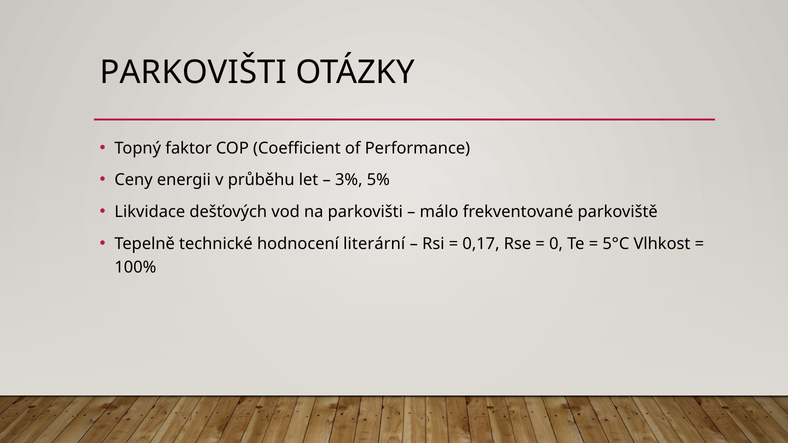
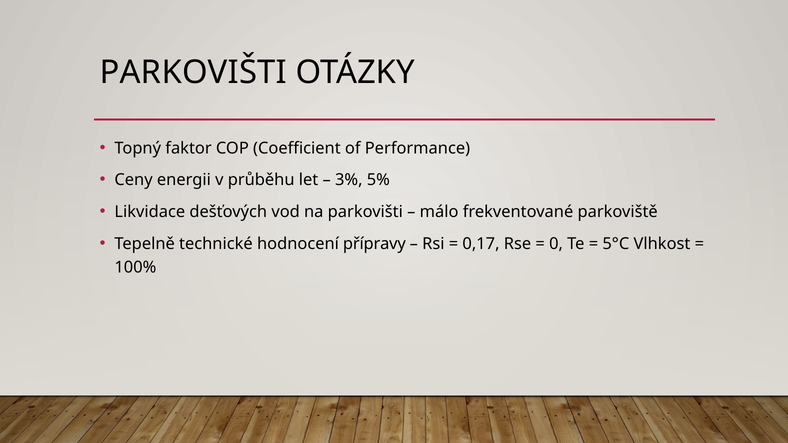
literární: literární -> přípravy (374, 244)
